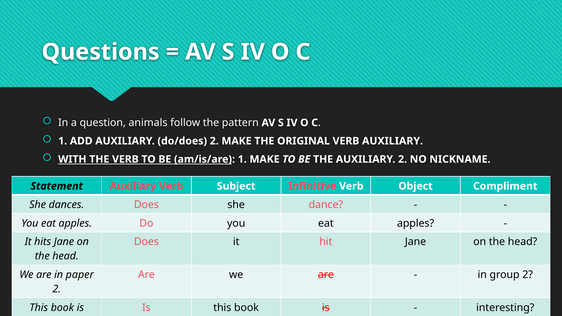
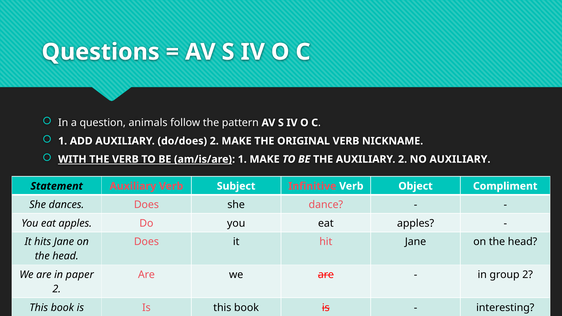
VERB AUXILIARY: AUXILIARY -> NICKNAME (393, 141)
NO NICKNAME: NICKNAME -> AUXILIARY (460, 159)
